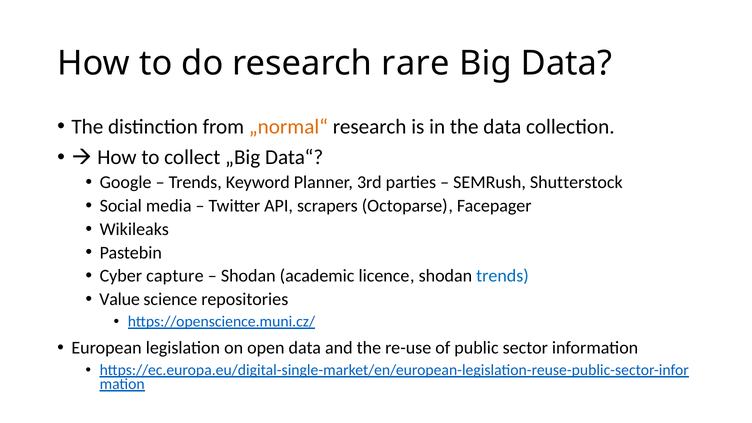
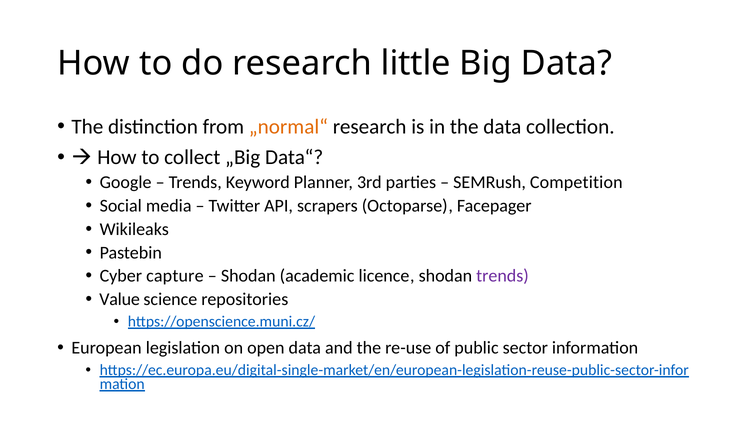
rare: rare -> little (416, 63)
Shutterstock: Shutterstock -> Competition (576, 183)
trends colour: blue -> purple (502, 276)
